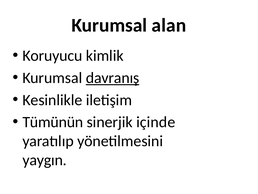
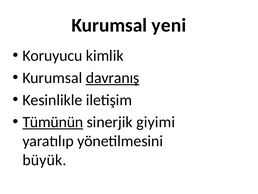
alan: alan -> yeni (169, 25)
Tümünün underline: none -> present (53, 122)
içinde: içinde -> giyimi (156, 122)
yaygın: yaygın -> büyük (44, 160)
